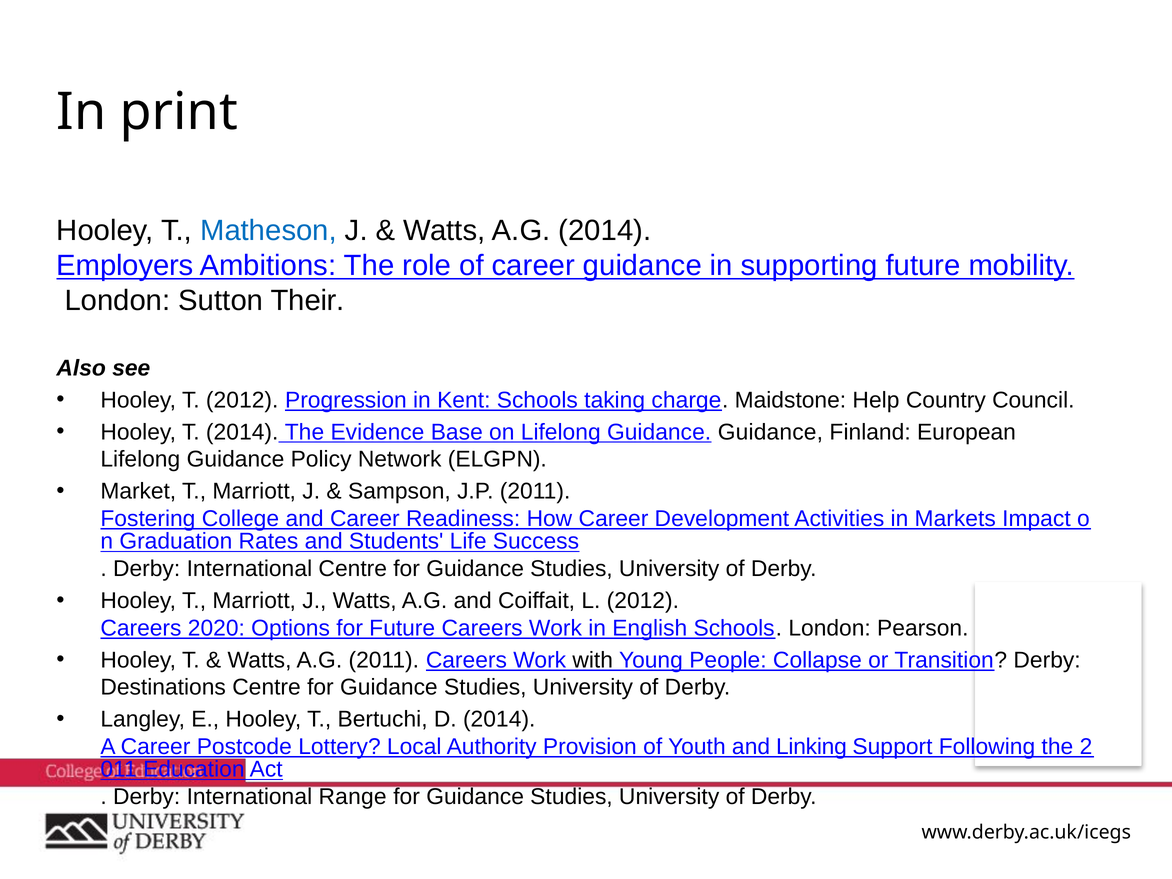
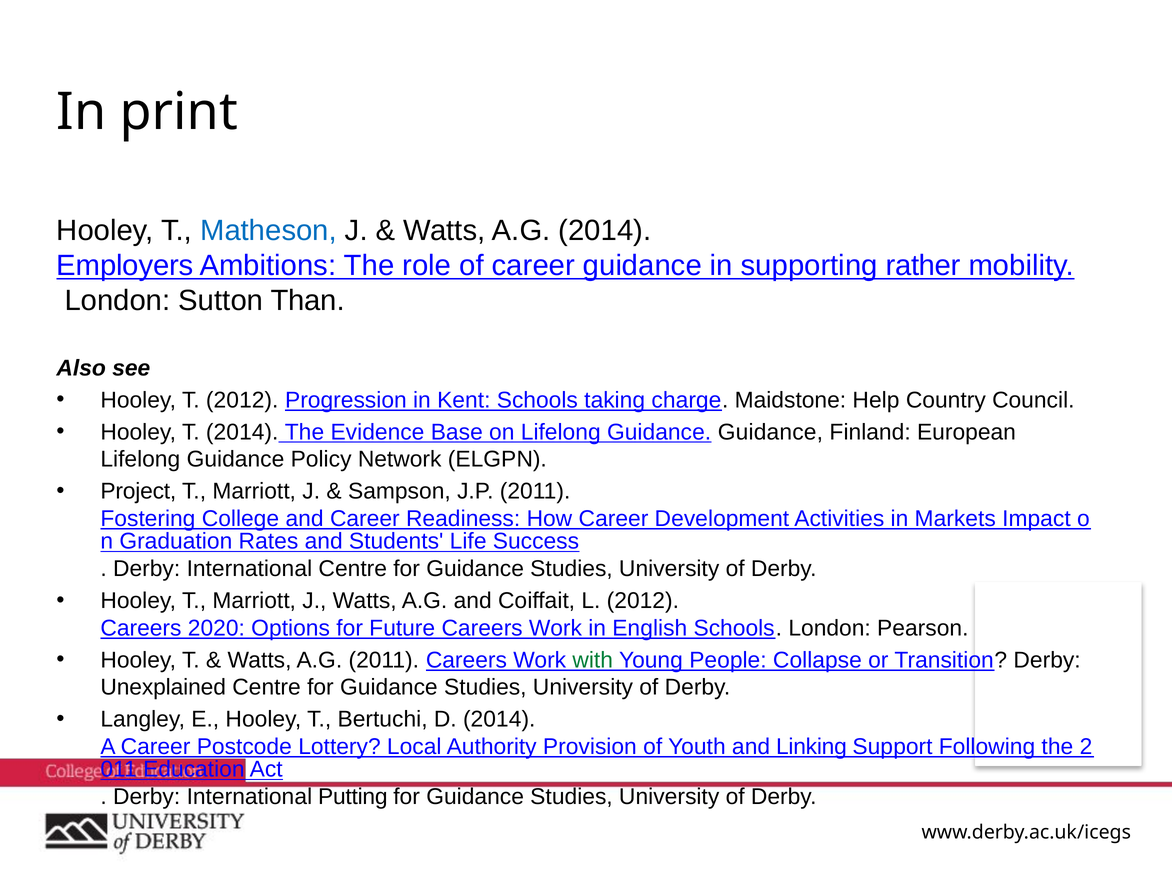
supporting future: future -> rather (923, 266)
Their: Their -> Than (308, 301)
Market: Market -> Project (138, 491)
with colour: black -> green (593, 660)
Destinations: Destinations -> Unexplained (163, 687)
Range: Range -> Putting (353, 797)
